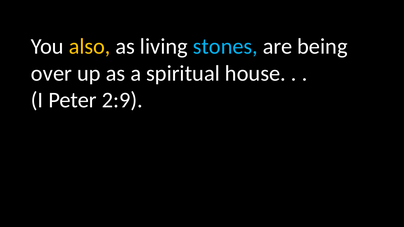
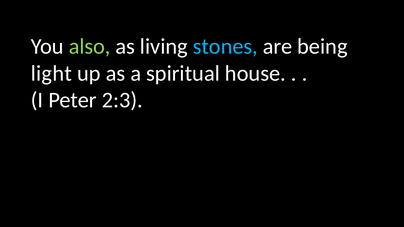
also colour: yellow -> light green (90, 46)
over: over -> light (51, 73)
2:9: 2:9 -> 2:3 (122, 100)
